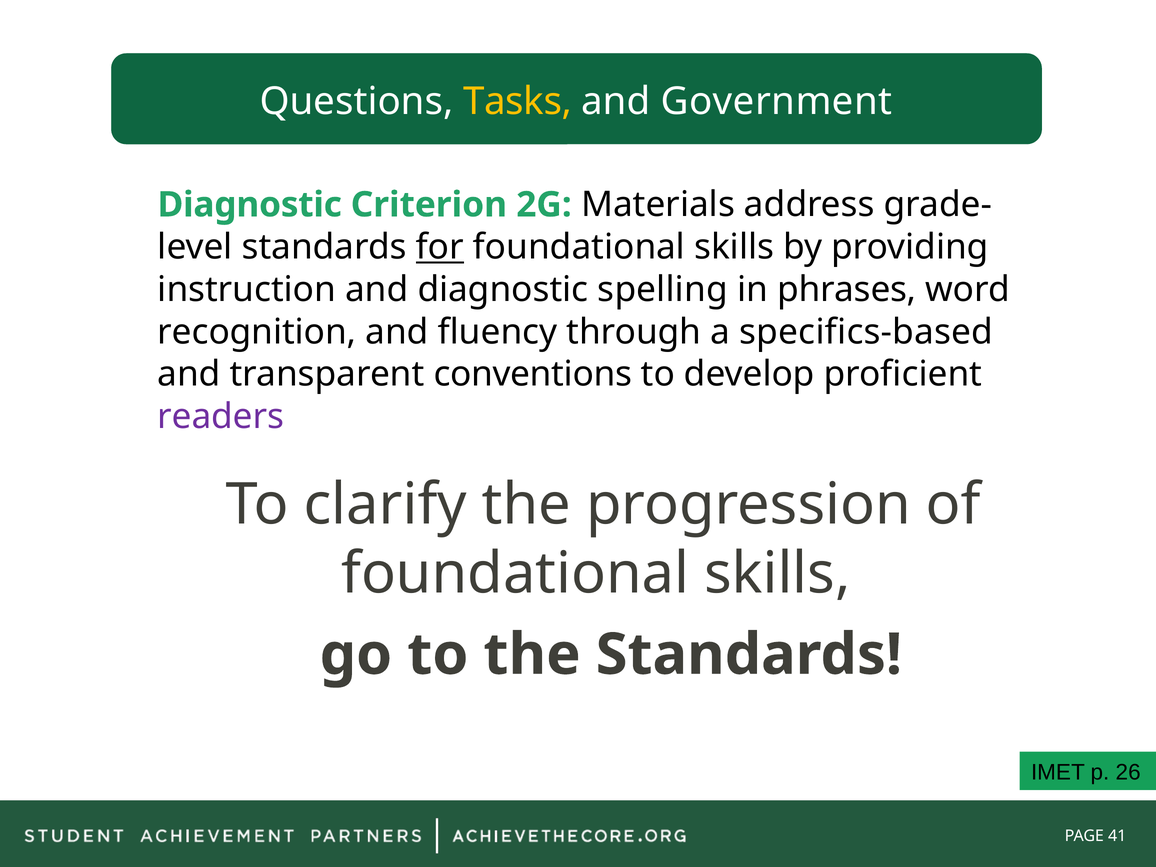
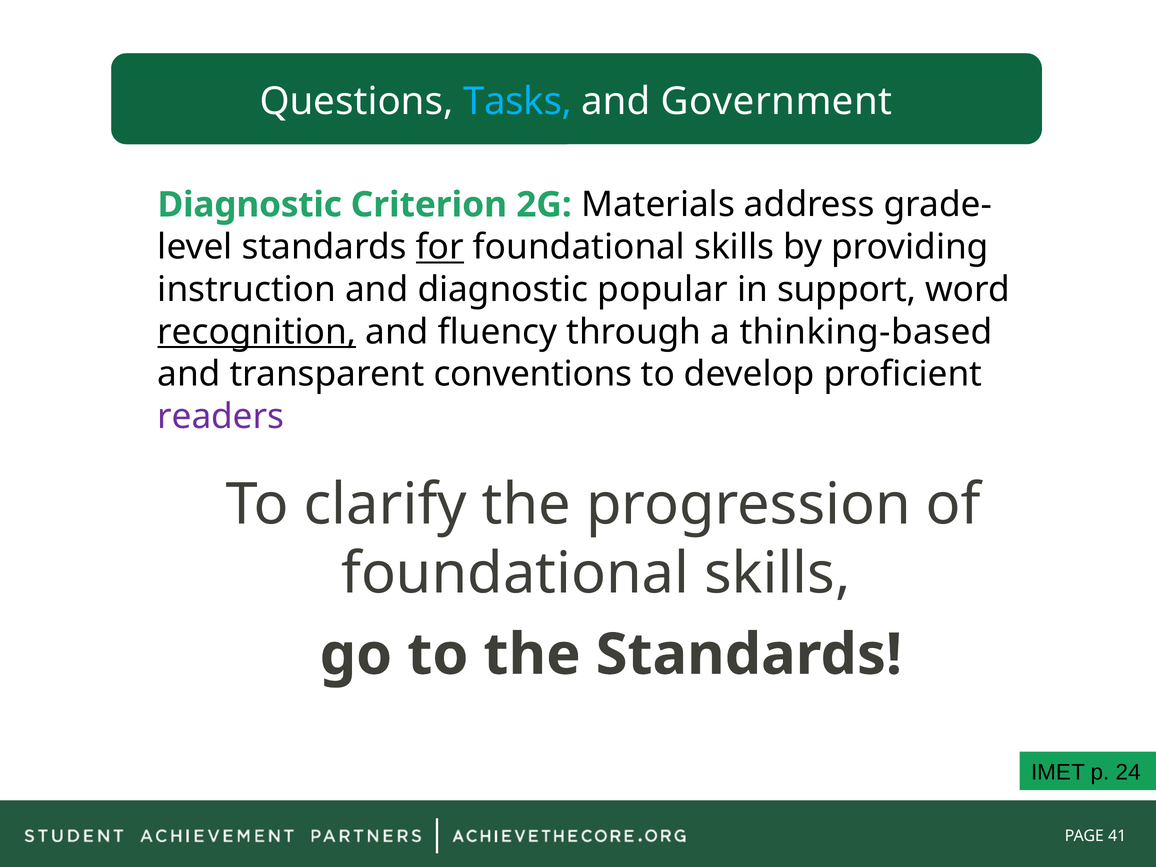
Tasks colour: yellow -> light blue (517, 101)
spelling: spelling -> popular (663, 289)
phrases: phrases -> support (847, 289)
recognition underline: none -> present (257, 332)
specifics-based: specifics-based -> thinking-based (866, 332)
26: 26 -> 24 (1128, 772)
